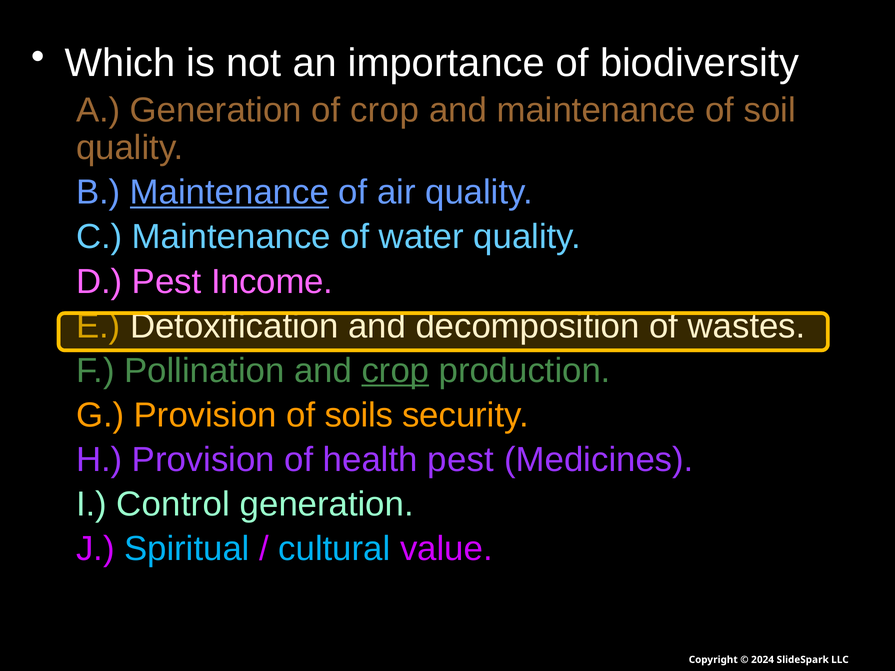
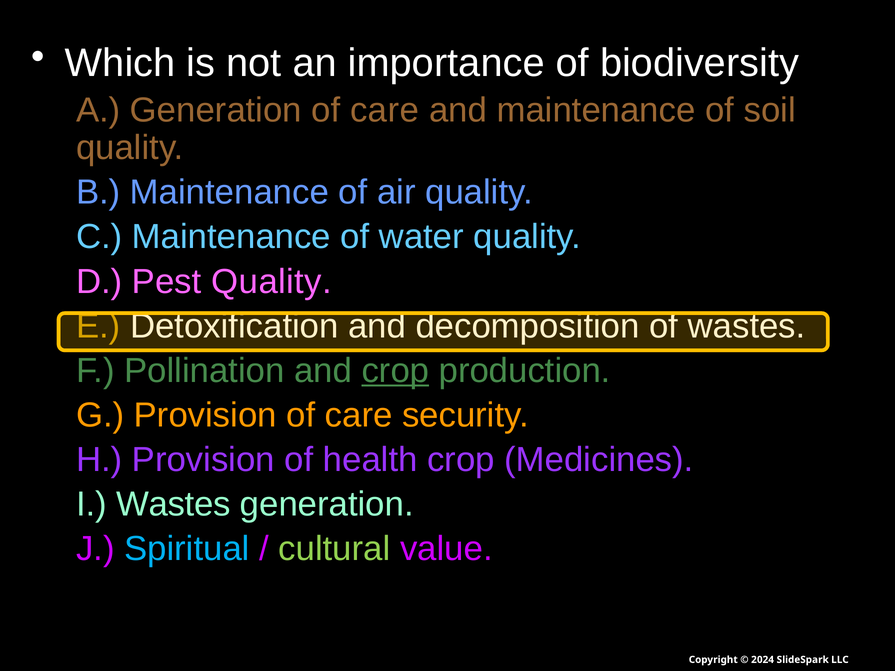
Generation of crop: crop -> care (385, 110)
Maintenance underline: present -> none (229, 192)
Pest Income: Income -> Quality (272, 282)
Provision of soils: soils -> care (359, 415)
health pest: pest -> crop (461, 460)
I Control: Control -> Wastes (174, 505)
cultural colour: light blue -> light green (334, 549)
